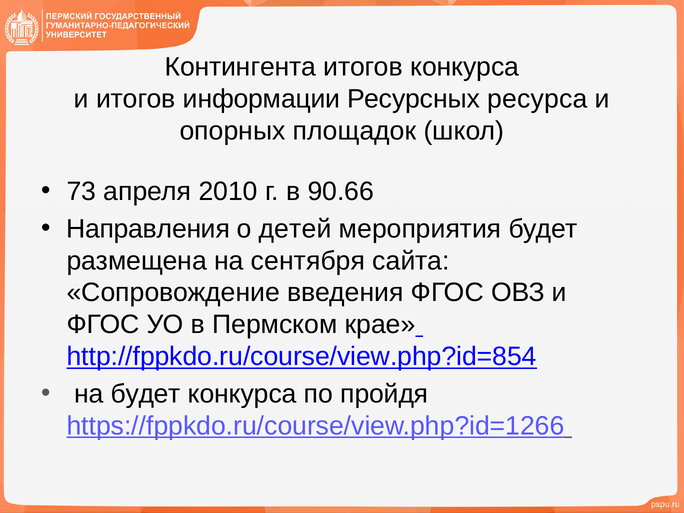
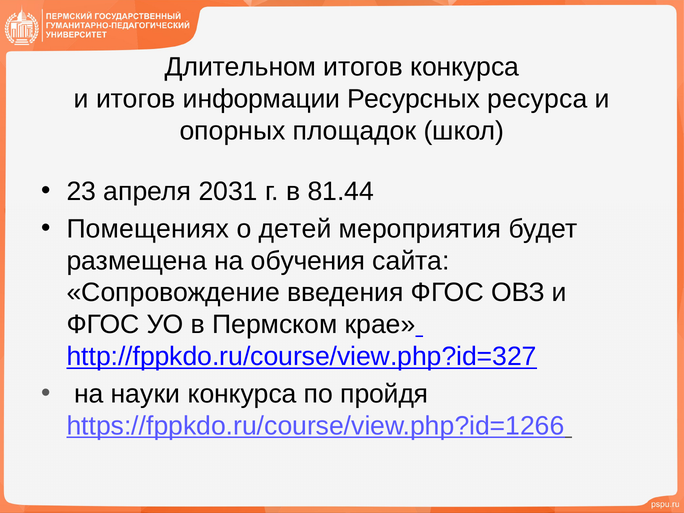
Контингента: Контингента -> Длительном (240, 67)
73: 73 -> 23 (81, 192)
2010: 2010 -> 2031 (228, 192)
90.66: 90.66 -> 81.44 (341, 192)
Направления: Направления -> Помещениях (148, 229)
сентября: сентября -> обучения (308, 261)
http://fppkdo.ru/course/view.php?id=854: http://fppkdo.ru/course/view.php?id=854 -> http://fppkdo.ru/course/view.php?id=327 (302, 357)
на будет: будет -> науки (145, 394)
